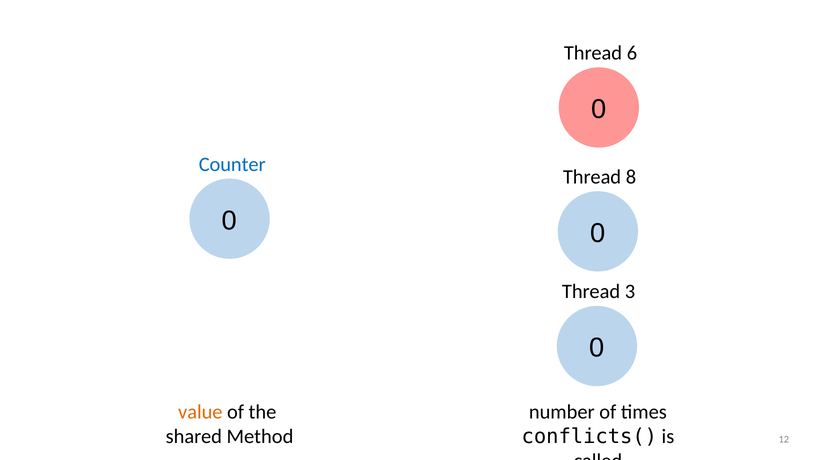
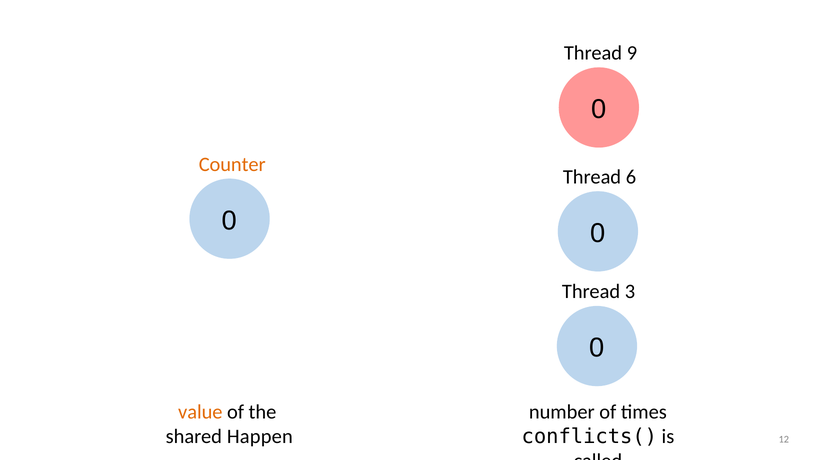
6: 6 -> 9 (632, 53)
Counter colour: blue -> orange (232, 164)
8: 8 -> 6 (631, 177)
Method: Method -> Happen (260, 437)
